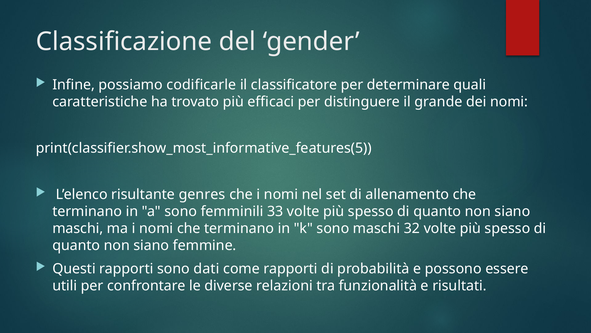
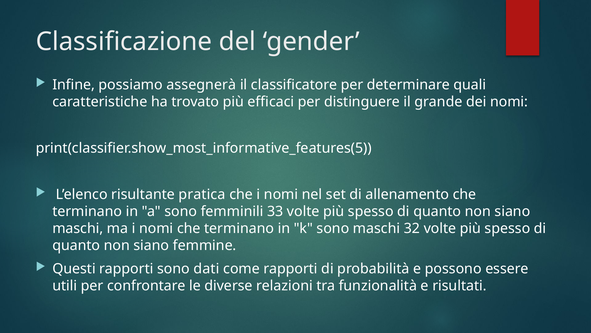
codificarle: codificarle -> assegnerà (201, 85)
genres: genres -> pratica (202, 194)
